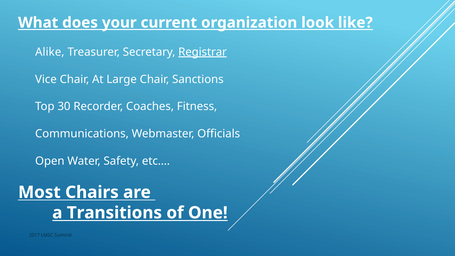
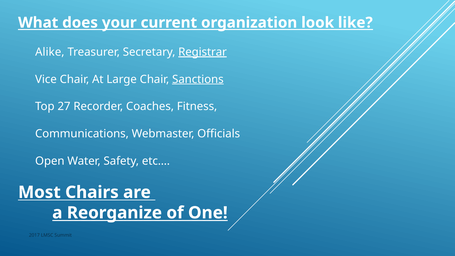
Sanctions underline: none -> present (198, 79)
30: 30 -> 27 (64, 107)
Transitions: Transitions -> Reorganize (114, 213)
